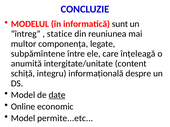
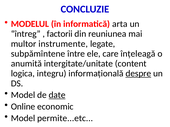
sunt: sunt -> arta (120, 24)
statice: statice -> factorii (60, 34)
componența: componența -> instrumente (63, 44)
schiță: schiță -> logica (23, 74)
despre underline: none -> present (138, 74)
